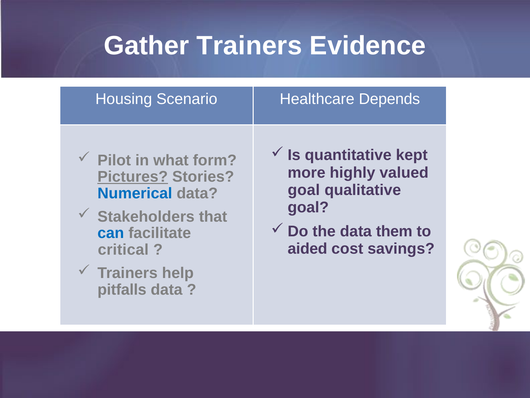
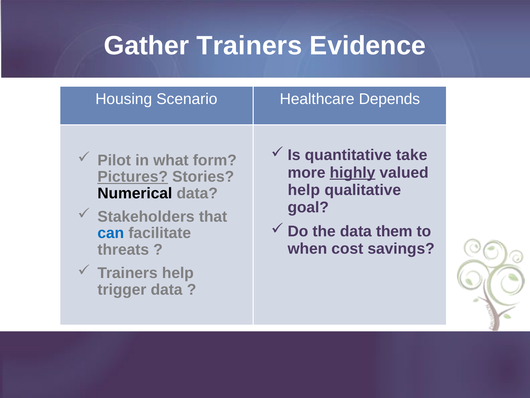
kept: kept -> take (412, 155)
highly underline: none -> present (352, 172)
goal: goal -> help (304, 190)
Numerical colour: blue -> black (135, 193)
aided: aided -> when (307, 248)
critical: critical -> threats (123, 249)
pitfalls: pitfalls -> trigger (122, 289)
